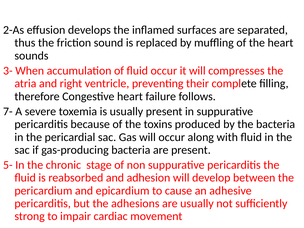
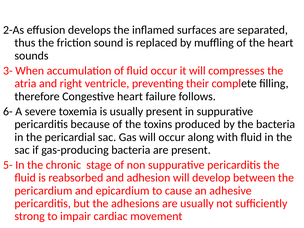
7-: 7- -> 6- (8, 112)
